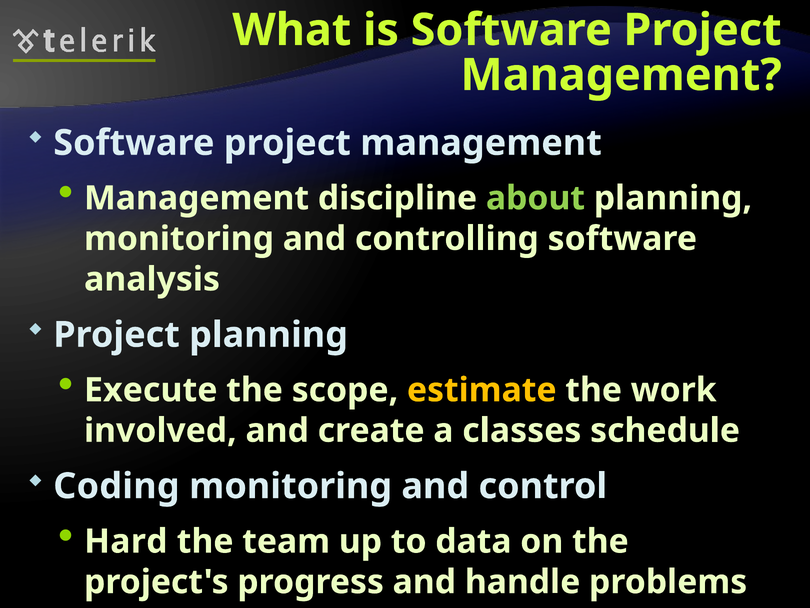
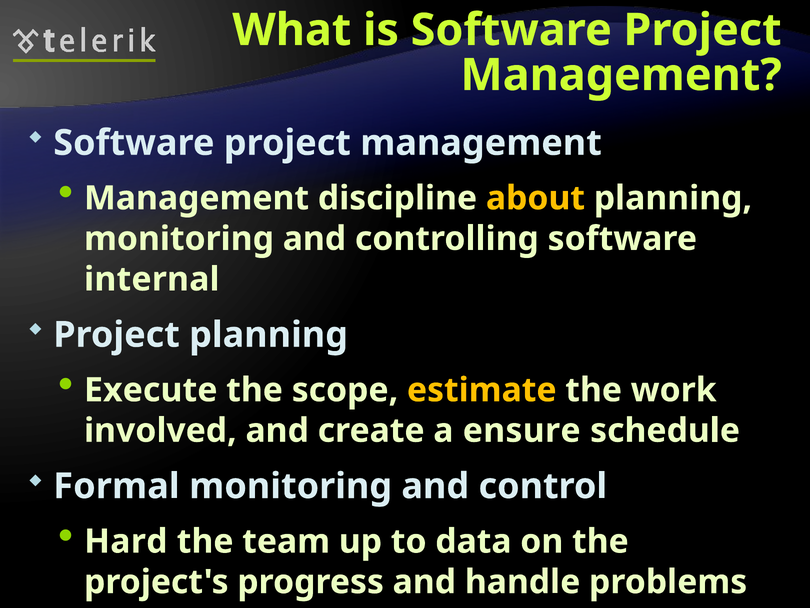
about colour: light green -> yellow (535, 198)
analysis: analysis -> internal (152, 279)
classes: classes -> ensure (522, 430)
Coding: Coding -> Formal (116, 486)
